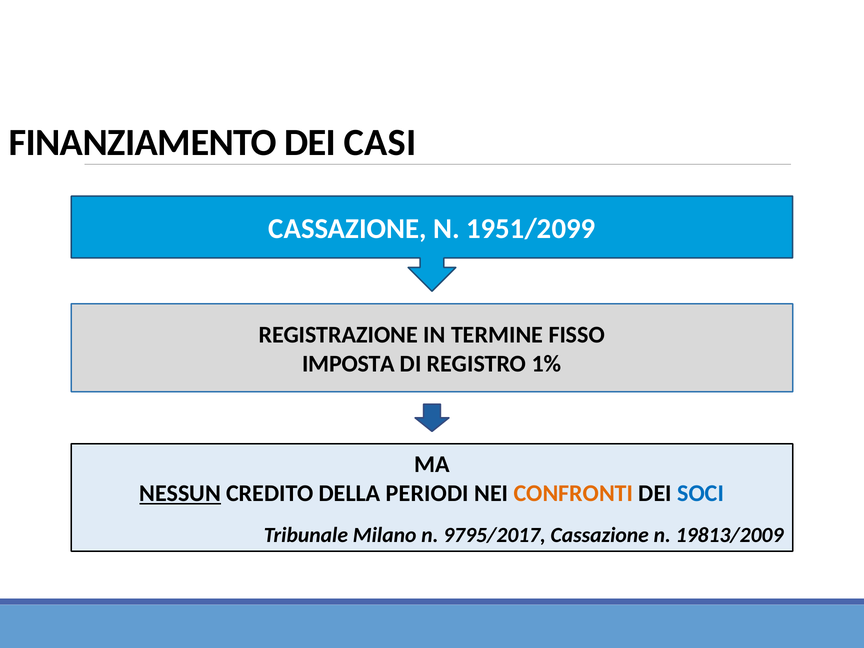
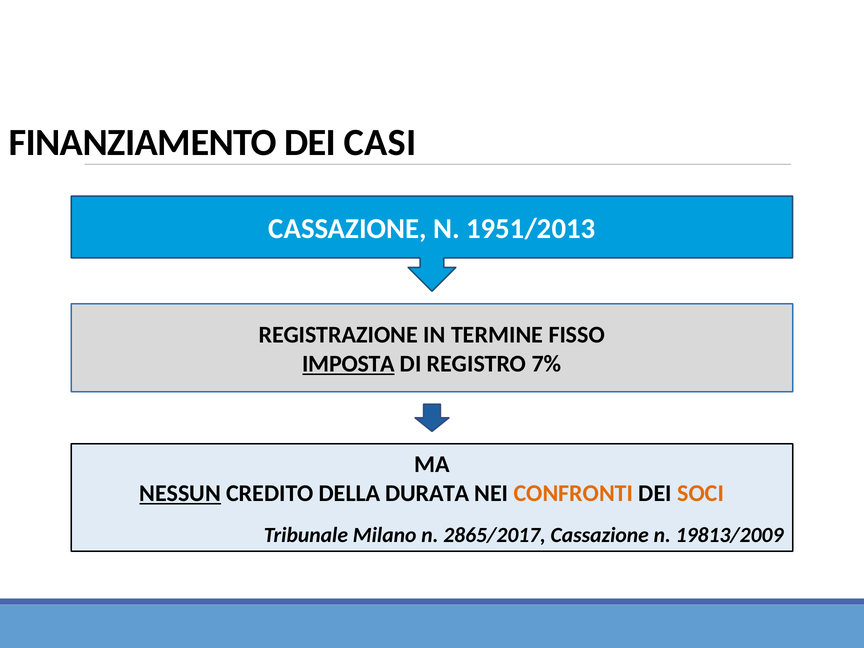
1951/2099: 1951/2099 -> 1951/2013 (531, 229)
IMPOSTA underline: none -> present (349, 364)
1%: 1% -> 7% (546, 364)
PERIODI: PERIODI -> DURATA (427, 493)
SOCI colour: blue -> orange (701, 493)
9795/2017: 9795/2017 -> 2865/2017 (495, 535)
